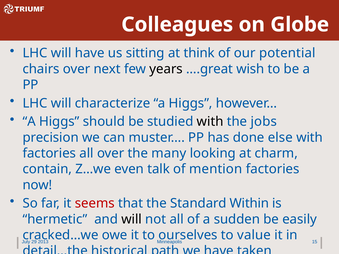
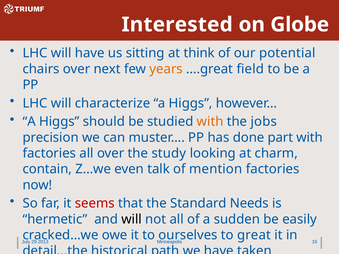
Colleagues: Colleagues -> Interested (177, 25)
years colour: black -> orange (166, 69)
wish: wish -> field (250, 69)
with colour: black -> orange (210, 122)
else: else -> part (280, 138)
many: many -> study (169, 153)
Within: Within -> Needs (249, 204)
value: value -> great (254, 235)
